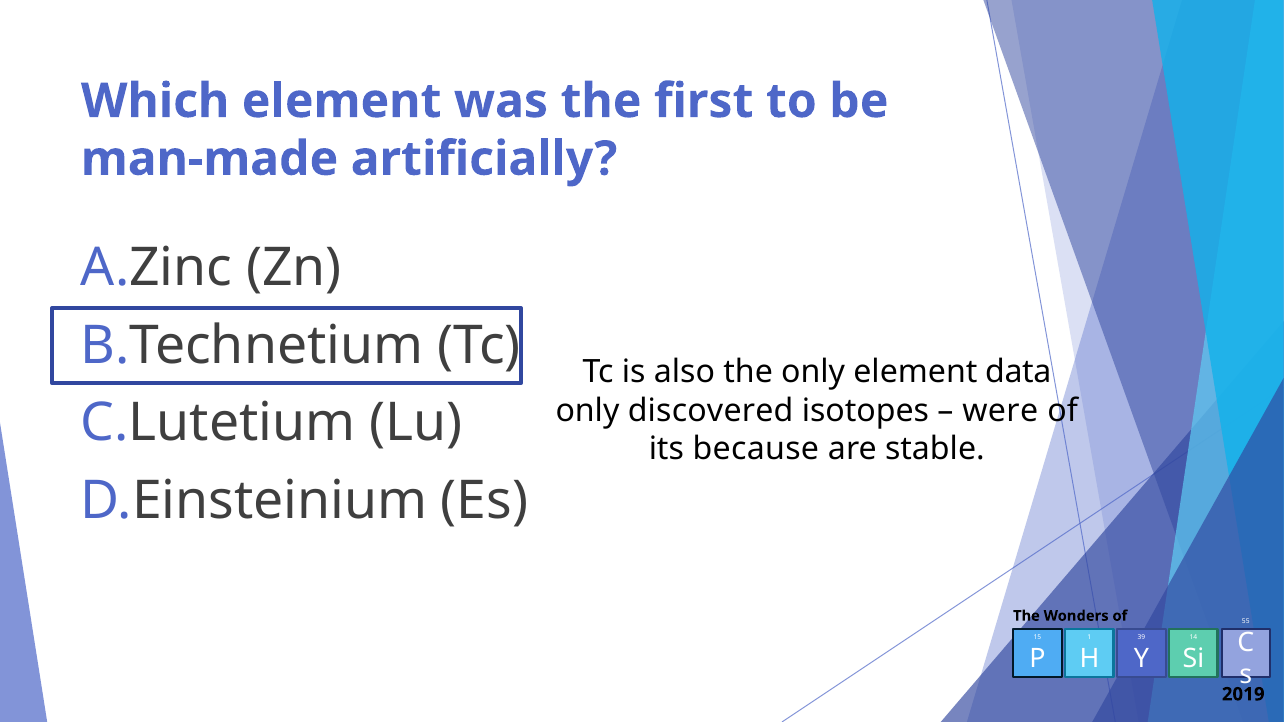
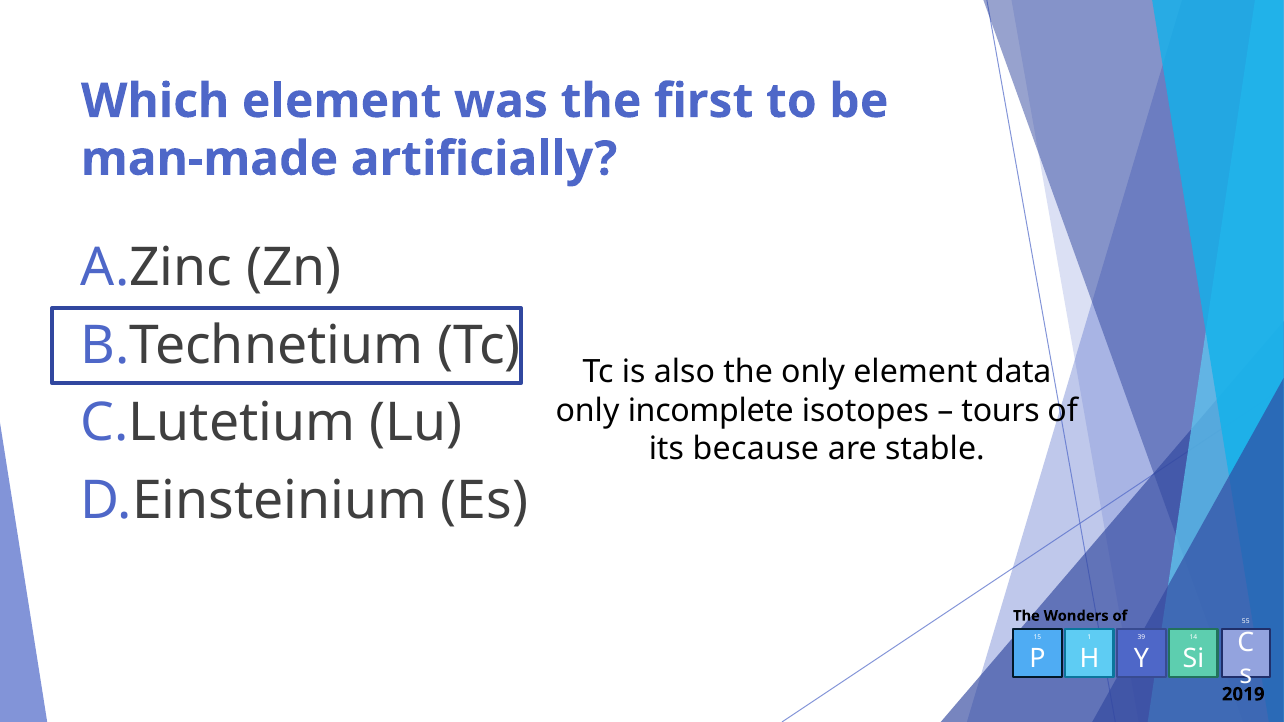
discovered: discovered -> incomplete (711, 411)
were: were -> tours (1001, 411)
